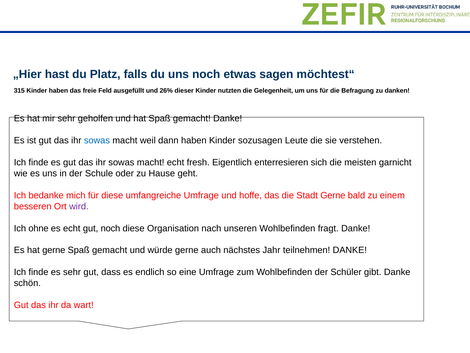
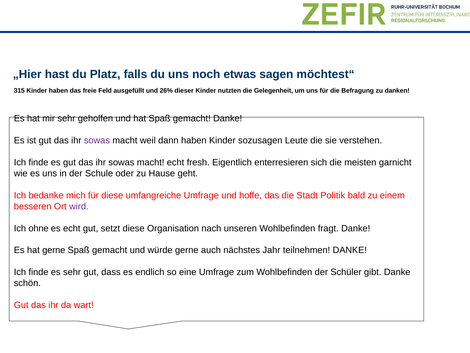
sowas colour: blue -> purple (97, 140)
Stadt Gerne: Gerne -> Politik (333, 195)
gut noch: noch -> setzt (110, 228)
